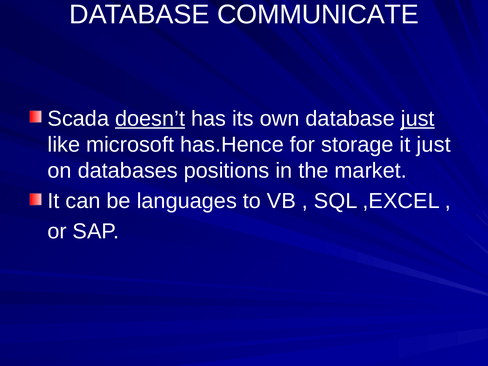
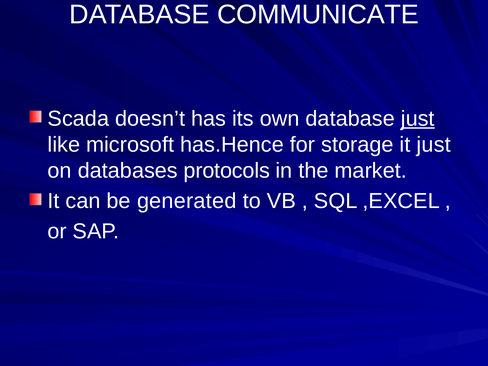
doesn’t underline: present -> none (150, 119)
positions: positions -> protocols (227, 171)
languages: languages -> generated (187, 201)
